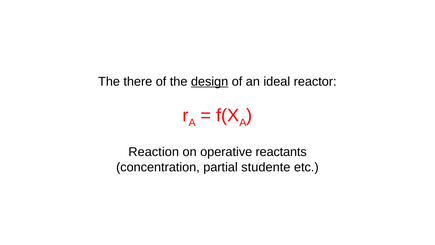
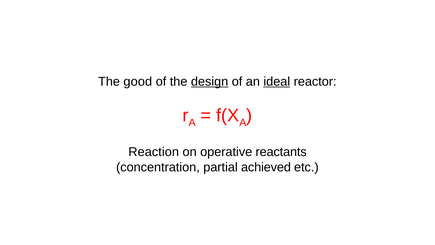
there: there -> good (138, 81)
ideal underline: none -> present (277, 81)
studente: studente -> achieved (266, 167)
